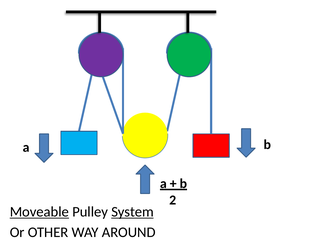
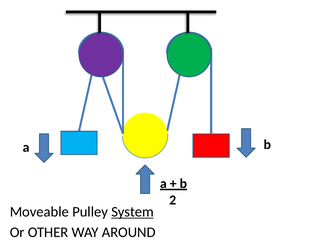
Moveable underline: present -> none (39, 212)
